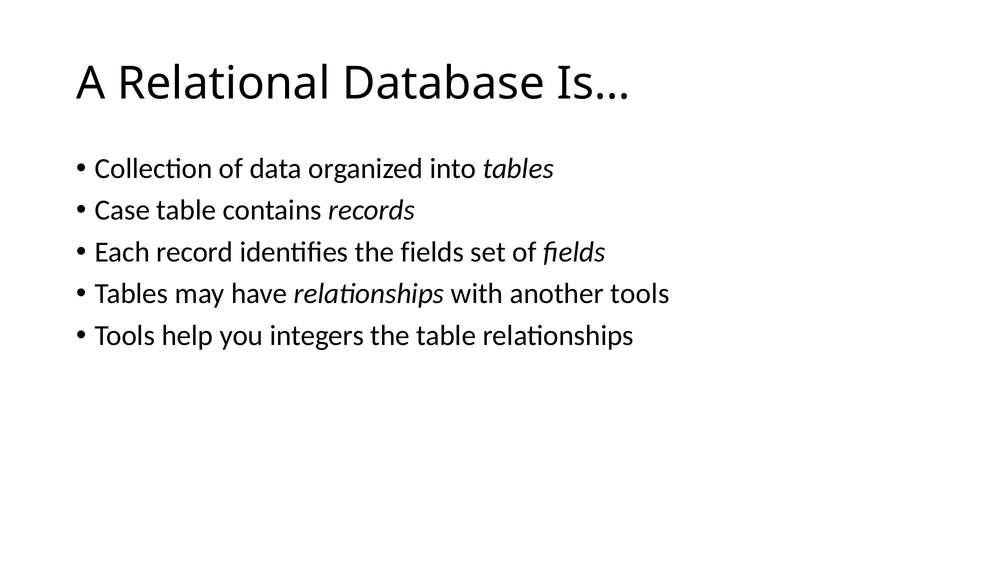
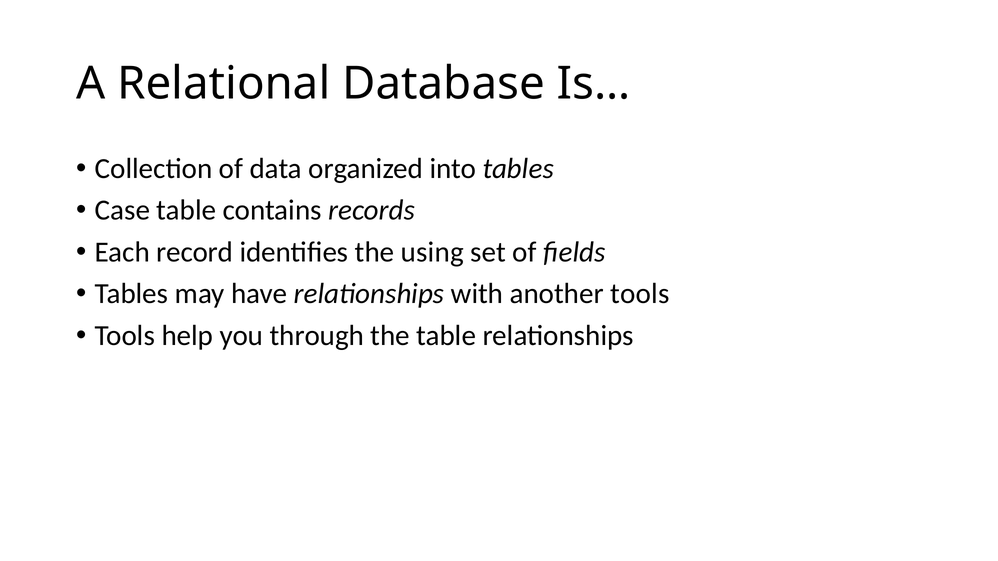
the fields: fields -> using (432, 252)
integers: integers -> through (317, 336)
